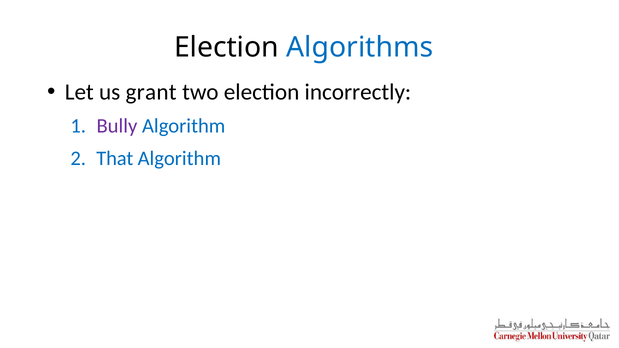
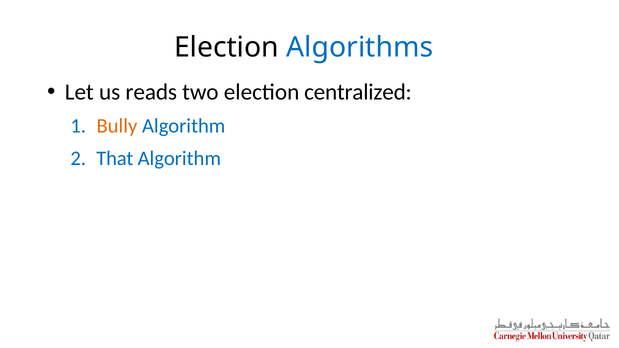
grant: grant -> reads (151, 92)
incorrectly: incorrectly -> centralized (358, 92)
Bully colour: purple -> orange (117, 126)
